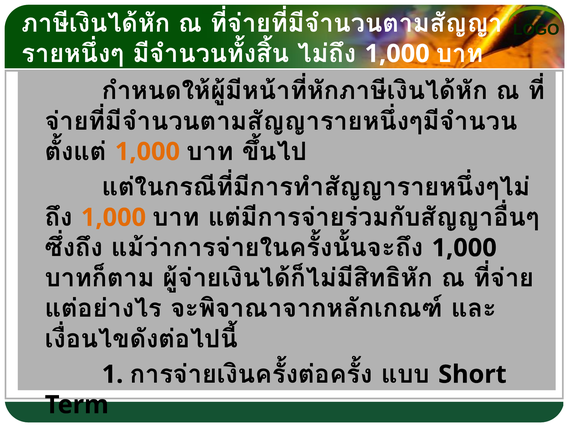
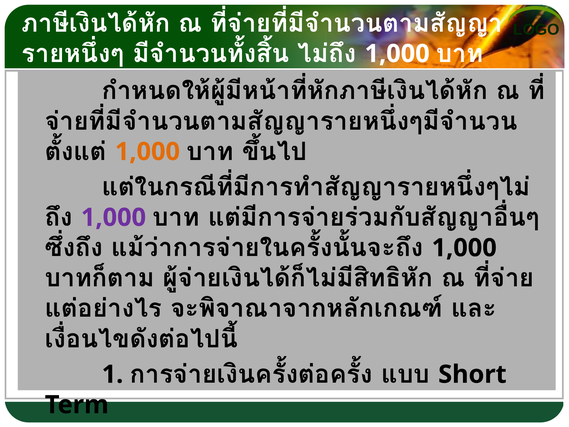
1,000 colour: orange -> purple (113, 217)
